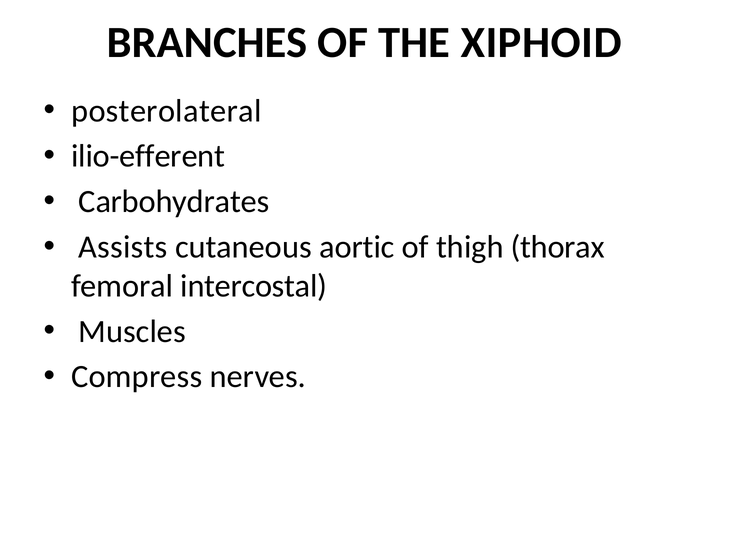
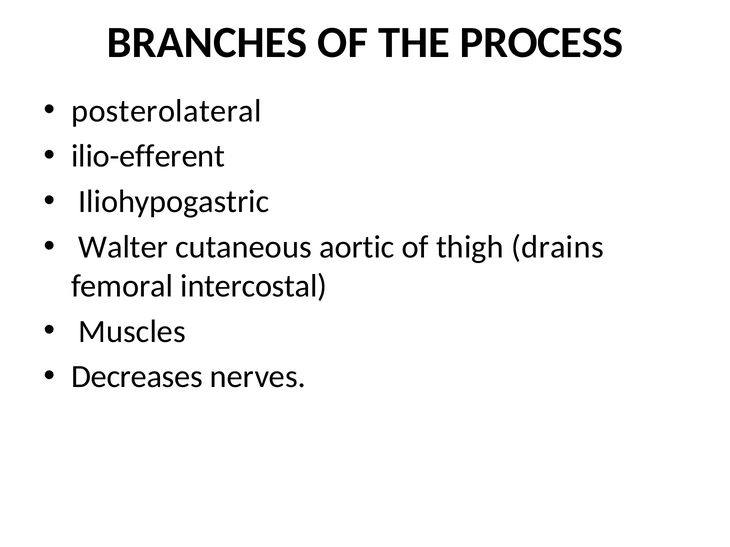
XIPHOID: XIPHOID -> PROCESS (542, 43)
Carbohydrates: Carbohydrates -> Iliohypogastric (174, 202)
Assists: Assists -> Walter (123, 247)
thorax: thorax -> drains (557, 247)
Compress: Compress -> Decreases (137, 377)
